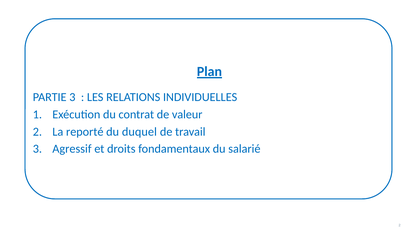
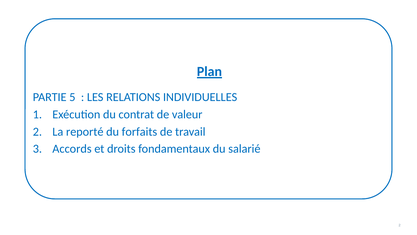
PARTIE 3: 3 -> 5 (72, 97)
duquel: duquel -> forfaits (139, 131)
Agressif: Agressif -> Accords (72, 149)
